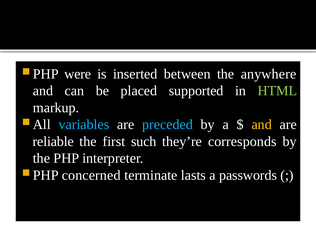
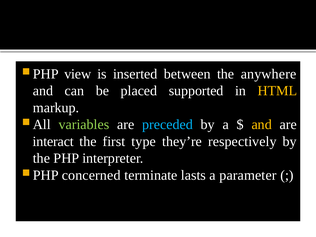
were: were -> view (78, 74)
HTML colour: light green -> yellow (277, 91)
variables colour: light blue -> light green (84, 125)
reliable: reliable -> interact (53, 141)
such: such -> type (144, 141)
corresponds: corresponds -> respectively (242, 141)
passwords: passwords -> parameter (248, 175)
